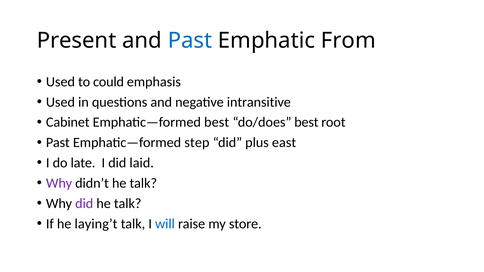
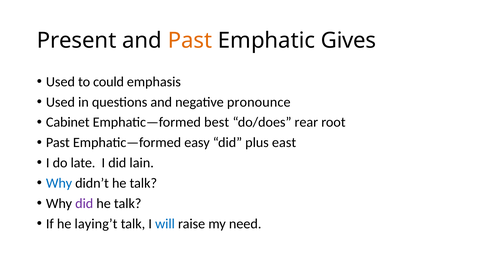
Past colour: blue -> orange (190, 41)
From: From -> Gives (348, 41)
intransitive: intransitive -> pronounce (259, 102)
do/does best: best -> rear (306, 122)
step: step -> easy (197, 143)
laid: laid -> lain (142, 163)
Why colour: purple -> blue (59, 183)
store: store -> need (245, 224)
